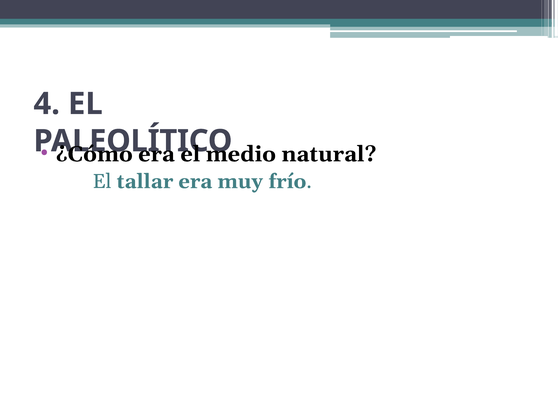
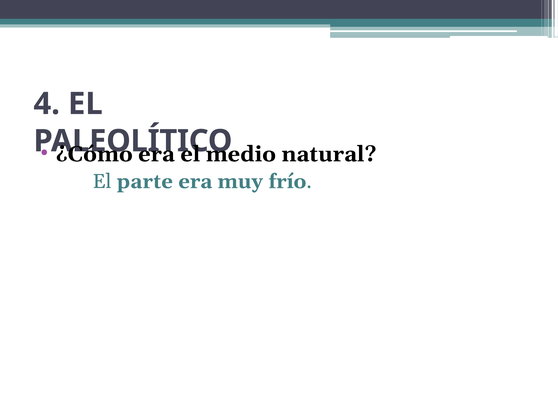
tallar: tallar -> parte (145, 181)
